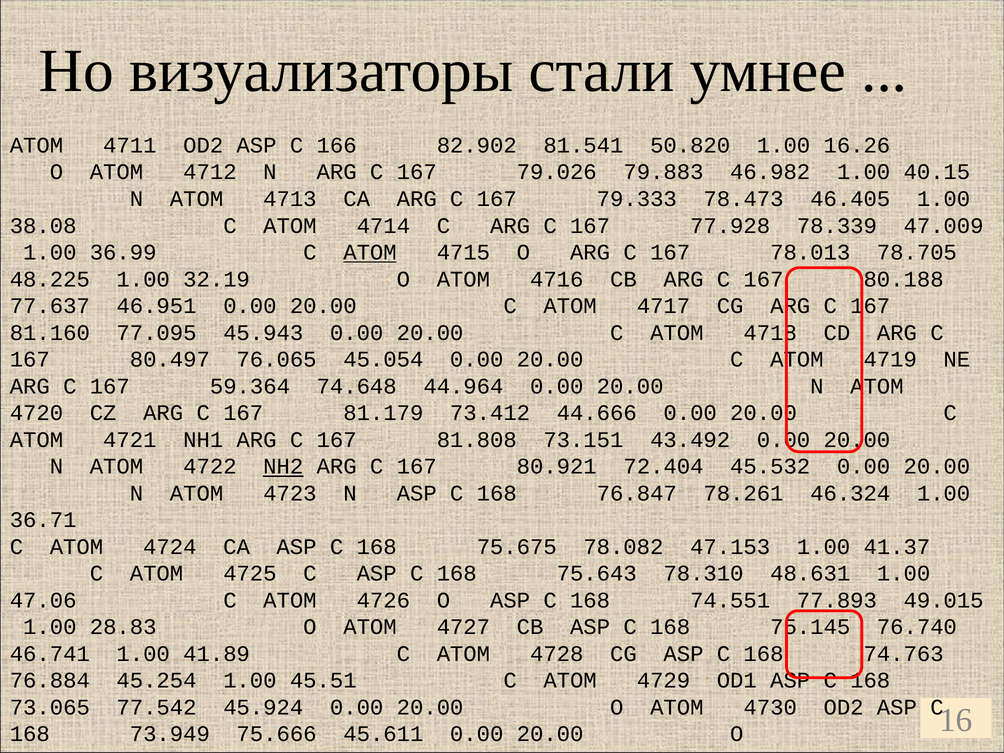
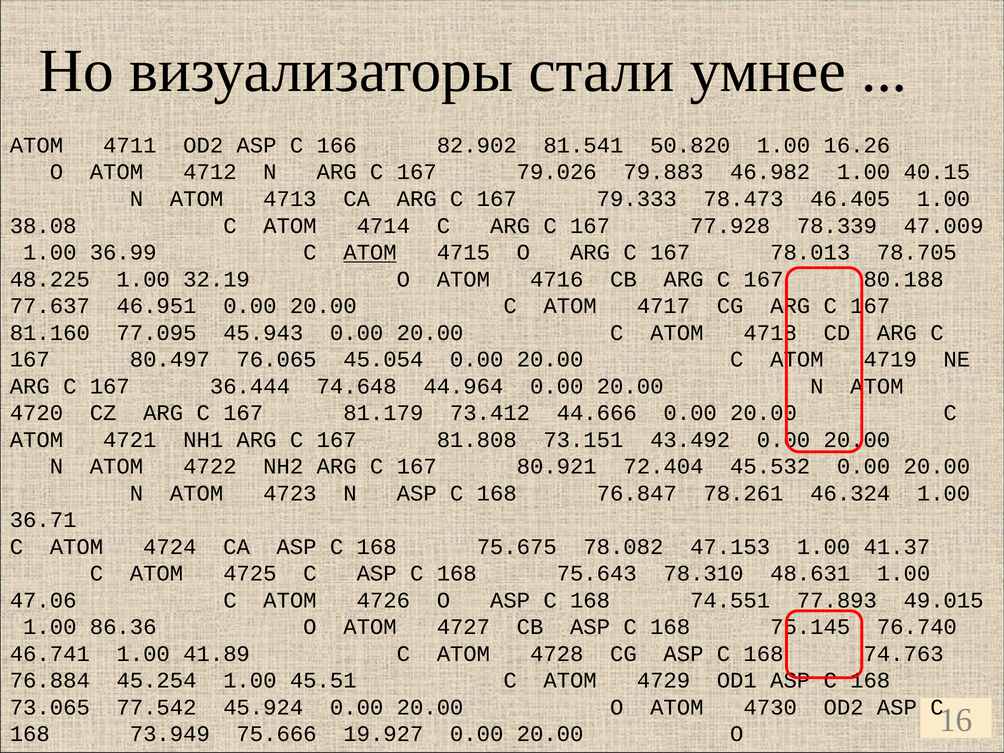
59.364: 59.364 -> 36.444 (250, 386)
NH2 underline: present -> none (283, 466)
28.83: 28.83 -> 86.36 (123, 627)
45.611: 45.611 -> 19.927 (383, 734)
